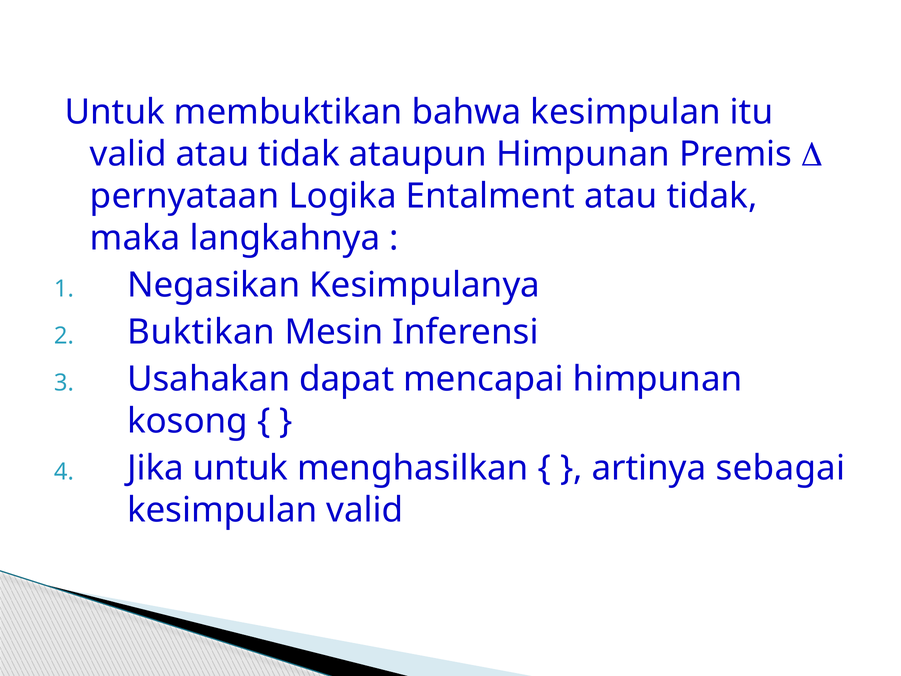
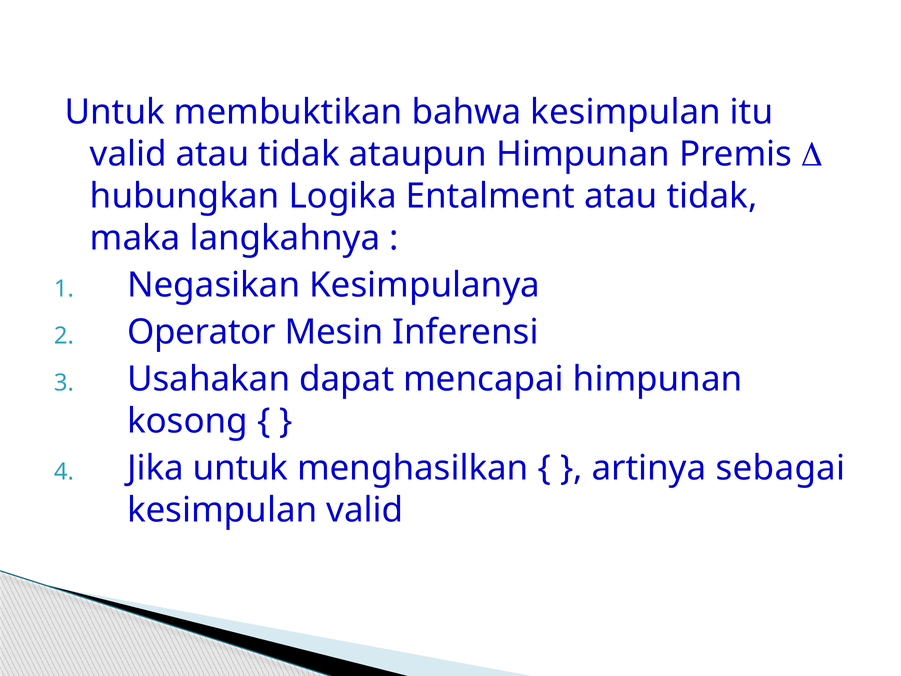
pernyataan: pernyataan -> hubungkan (185, 196)
Buktikan: Buktikan -> Operator (201, 332)
